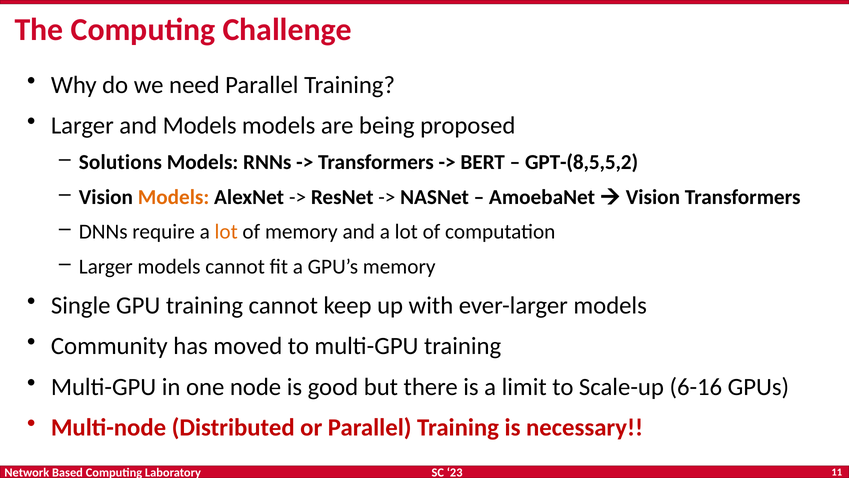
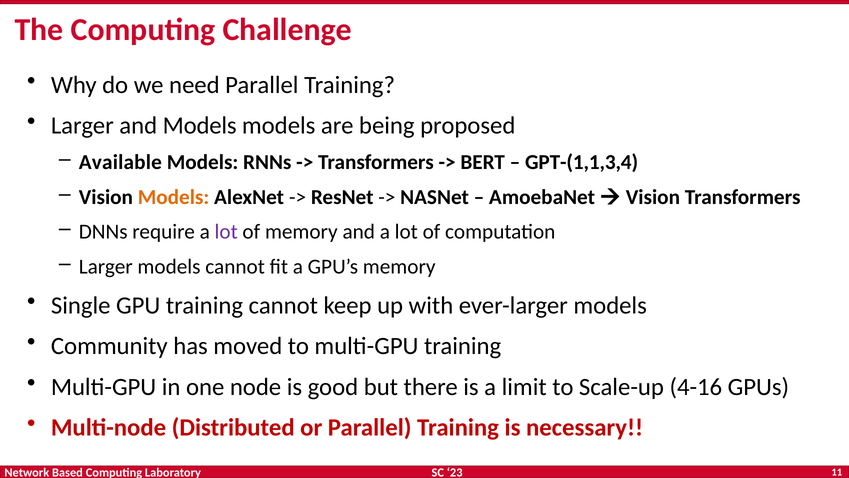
Solutions: Solutions -> Available (120, 162)
GPT-(8,5,5,2: GPT-(8,5,5,2 -> GPT-(1,1,3,4 (582, 162)
lot colour: orange -> purple (226, 232)
6-16: 6-16 -> 4-16 (696, 386)
